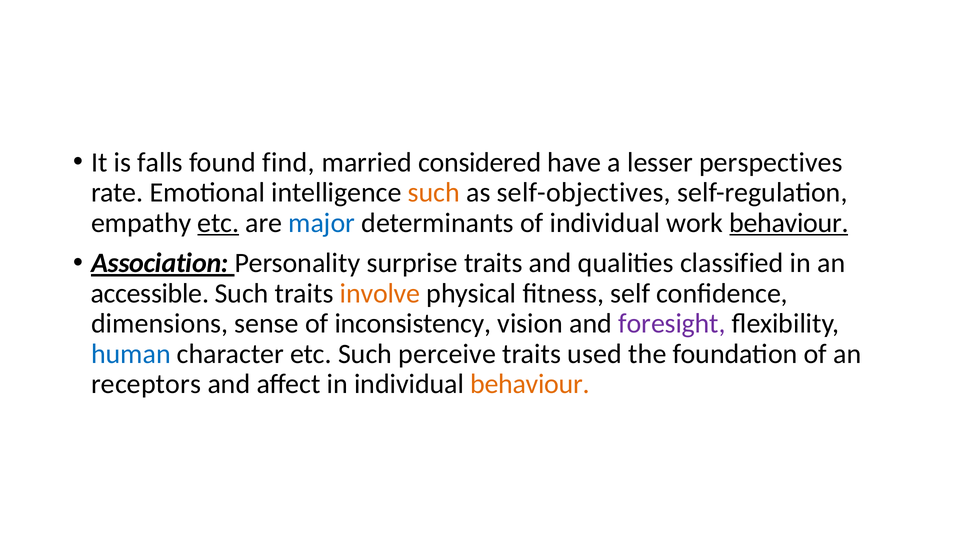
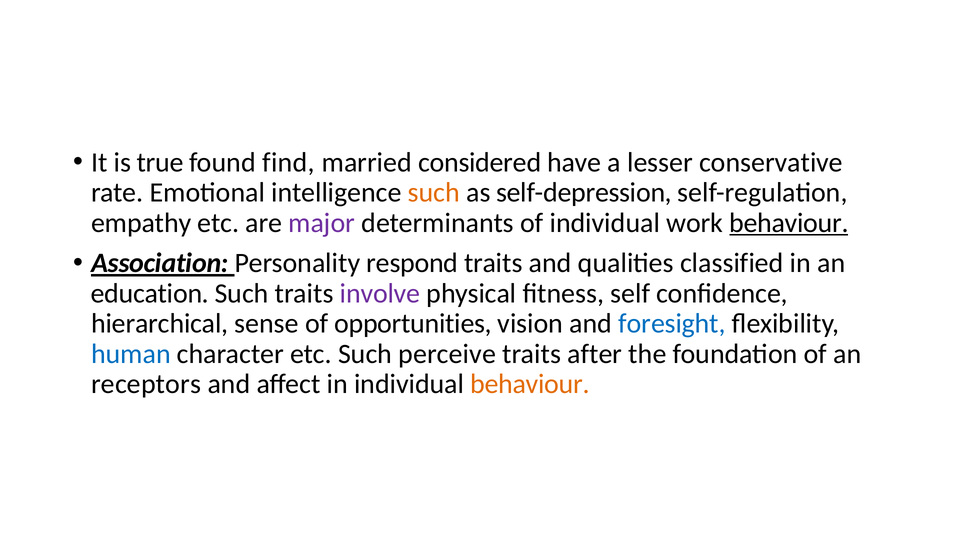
falls: falls -> true (160, 162)
perspectives: perspectives -> conservative (771, 162)
self-objectives: self-objectives -> self-depression (584, 192)
etc underline: present -> none (218, 223)
major colour: blue -> purple (322, 223)
surprise: surprise -> respond (412, 263)
accessible: accessible -> education (150, 293)
involve colour: orange -> purple (380, 293)
dimensions: dimensions -> hierarchical (160, 323)
inconsistency: inconsistency -> opportunities (413, 323)
foresight colour: purple -> blue (672, 323)
used: used -> after (595, 353)
